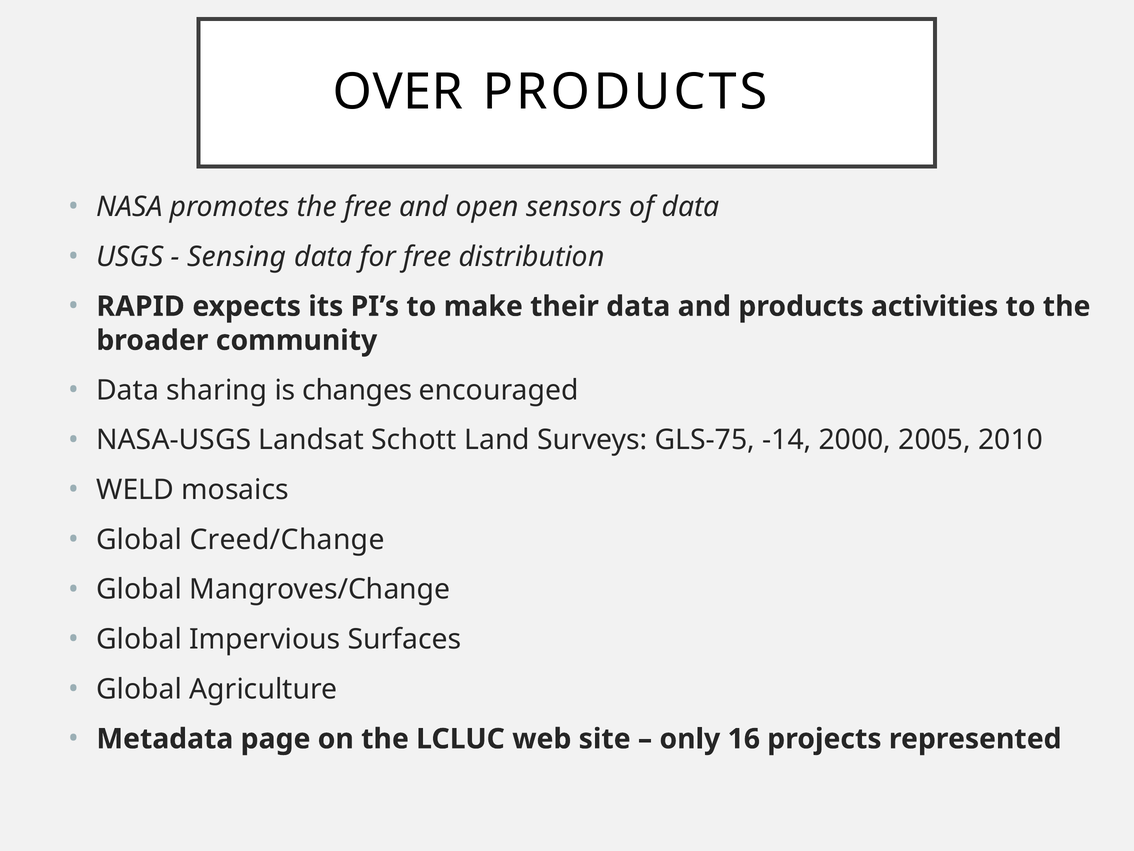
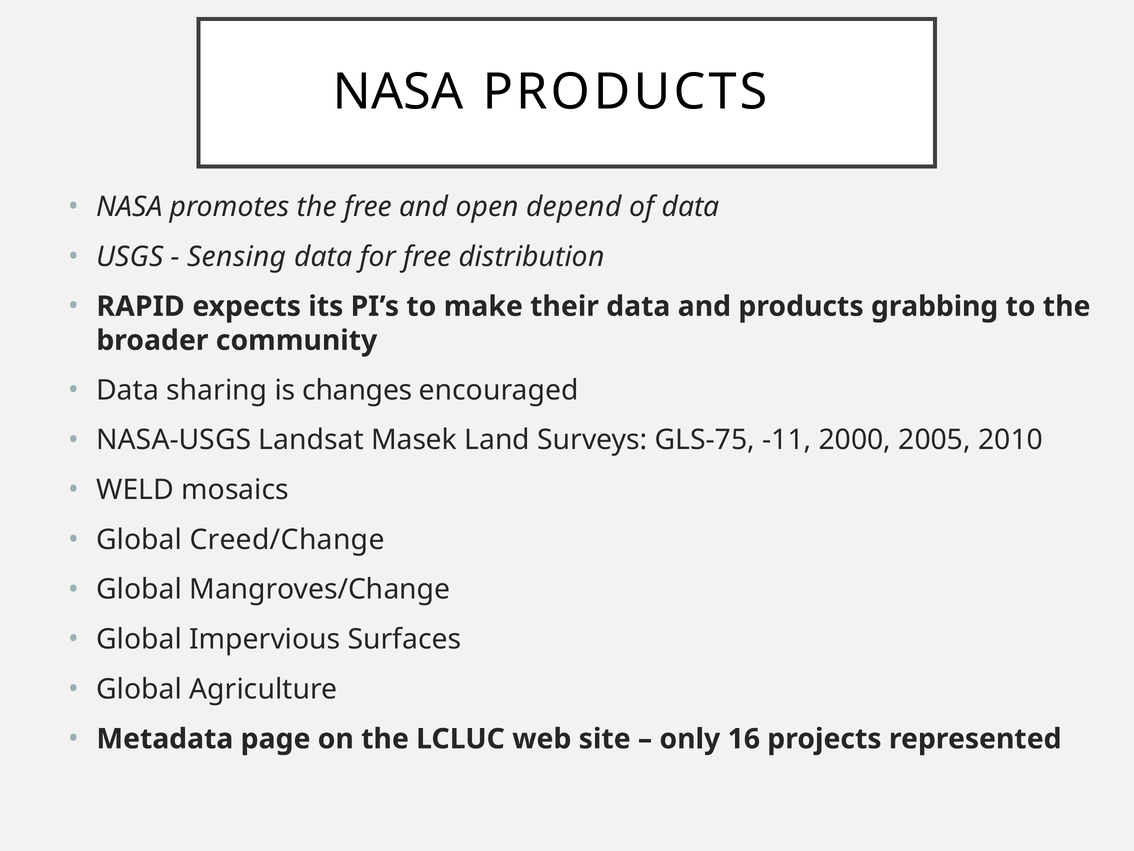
OVER: OVER -> NASA (398, 92)
sensors: sensors -> depend (574, 207)
activities: activities -> grabbing (935, 306)
Schott: Schott -> Masek (414, 440)
-14: -14 -> -11 (787, 440)
